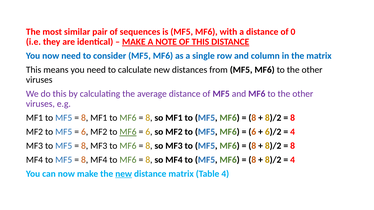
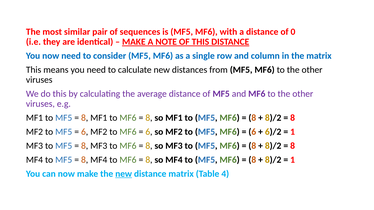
MF6 underline: present -> none (128, 132)
4: 4 -> 1 (293, 132)
4: 4 -> 1 (293, 160)
